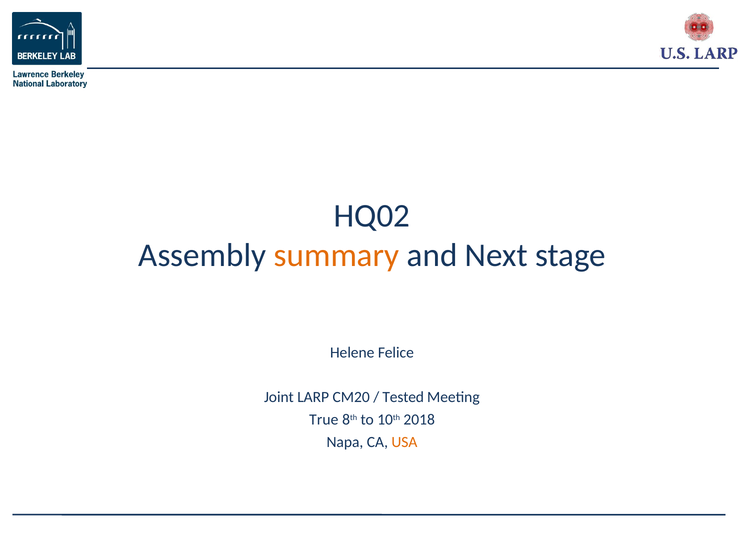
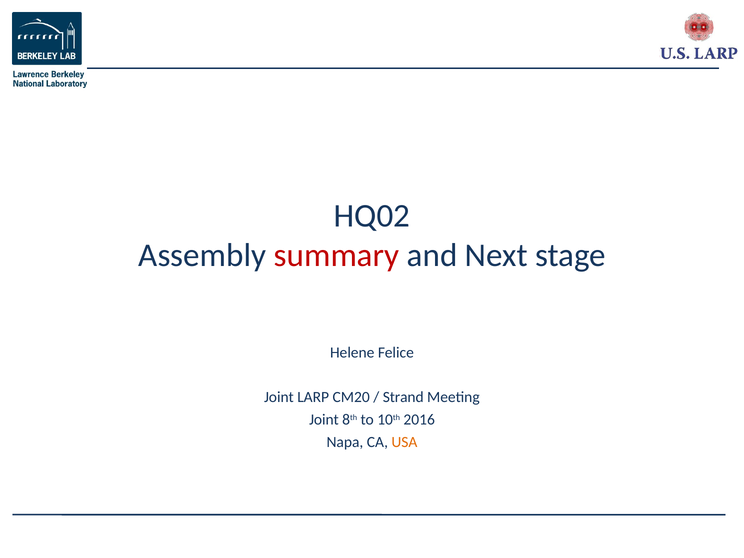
summary colour: orange -> red (337, 255)
Tested: Tested -> Strand (403, 397)
True: True -> Joint (324, 420)
2018: 2018 -> 2016 (419, 420)
